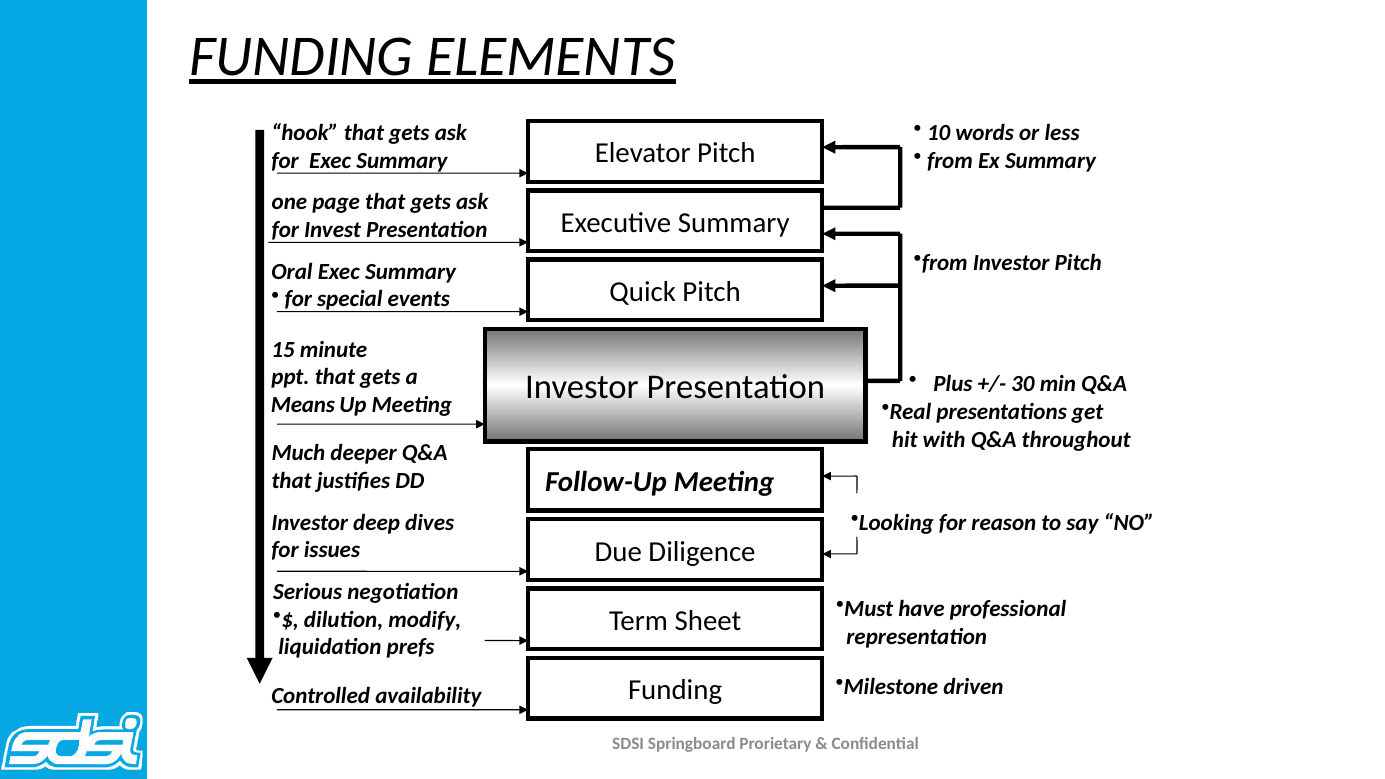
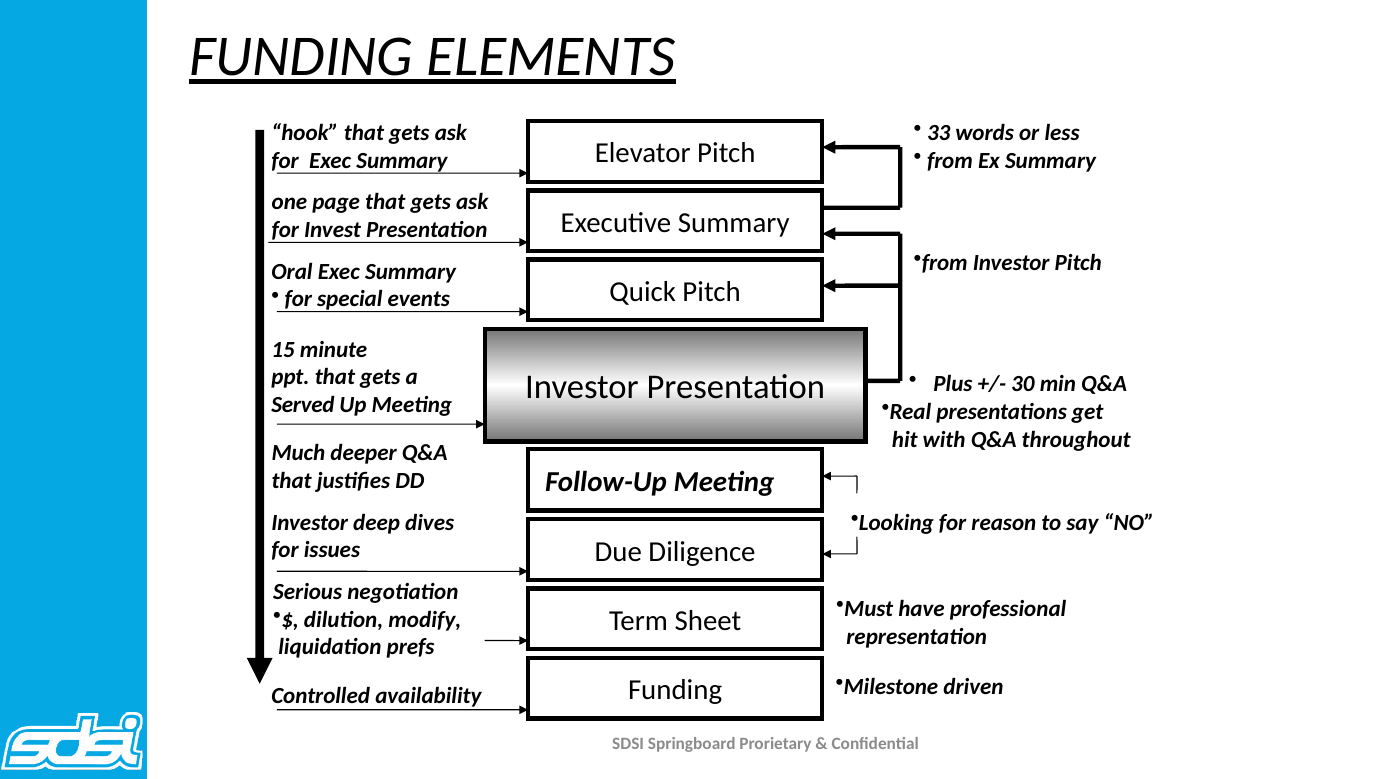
10: 10 -> 33 (939, 133)
Means: Means -> Served (303, 405)
